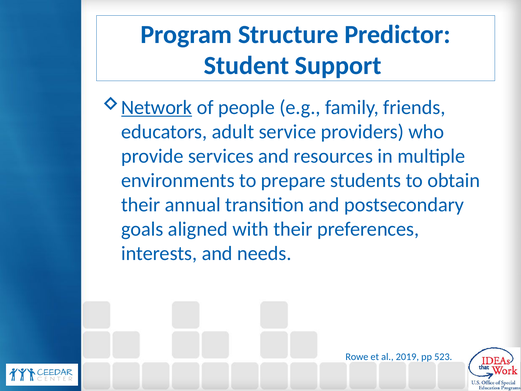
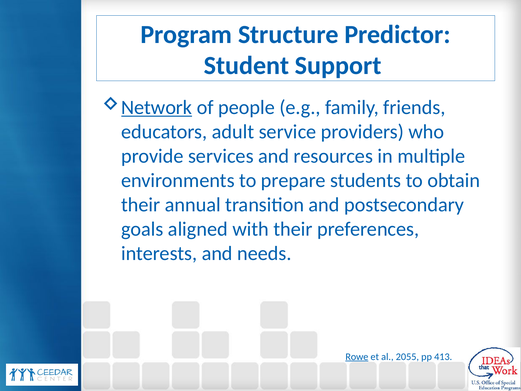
Rowe underline: none -> present (357, 357)
2019: 2019 -> 2055 (407, 357)
523: 523 -> 413 (443, 357)
